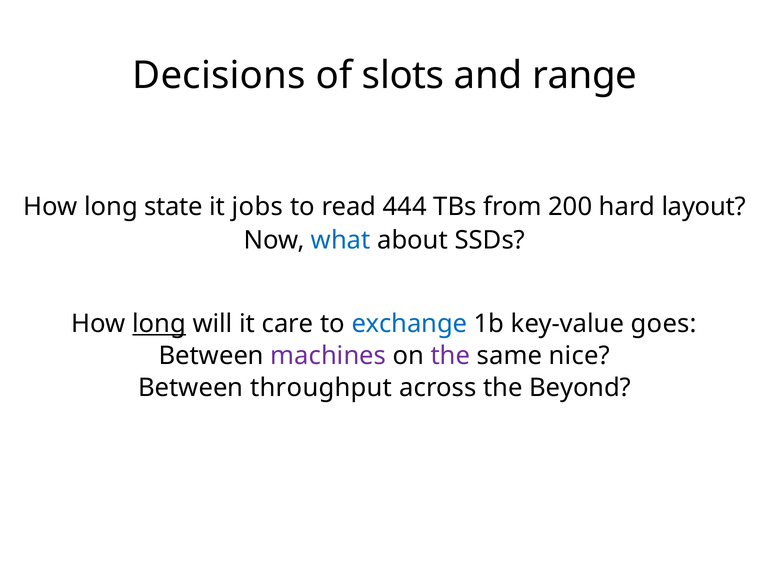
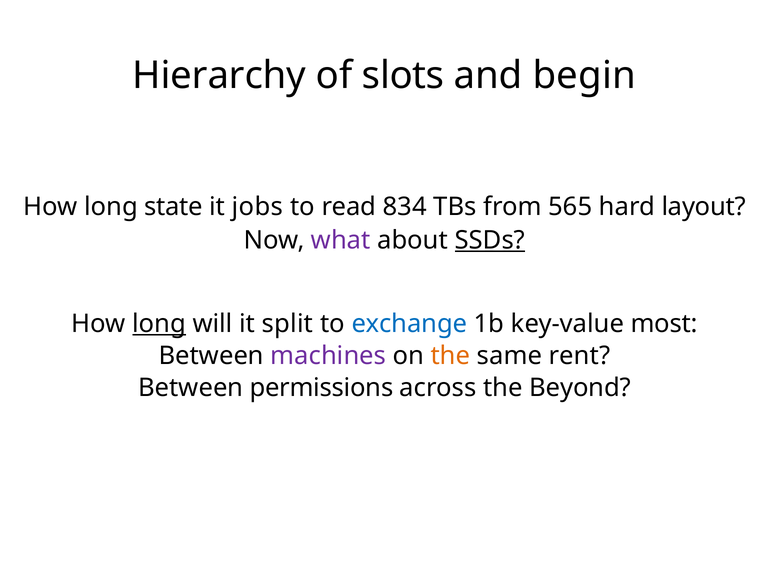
Decisions: Decisions -> Hierarchy (219, 76)
range: range -> begin (584, 76)
444: 444 -> 834 (405, 207)
200: 200 -> 565 (570, 207)
what colour: blue -> purple (341, 240)
SSDs underline: none -> present (490, 240)
care: care -> split (287, 324)
goes: goes -> most (664, 324)
the colour: purple -> orange (450, 355)
nice: nice -> rent (579, 355)
throughput: throughput -> permissions (321, 387)
